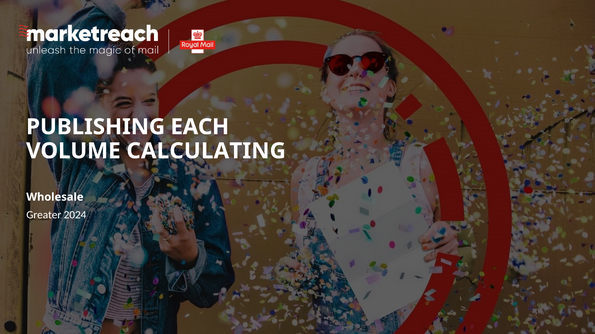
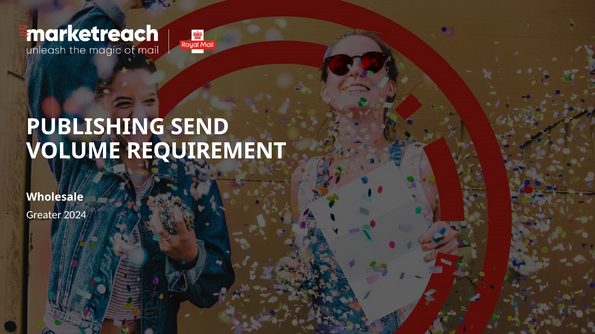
EACH: EACH -> SEND (200, 127)
CALCULATING: CALCULATING -> REQUIREMENT (206, 151)
